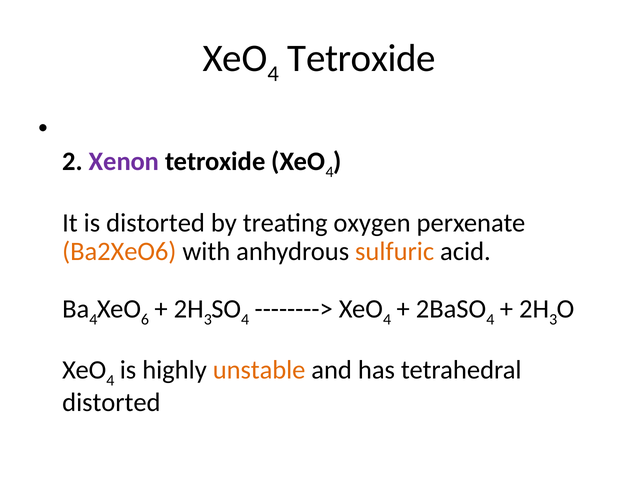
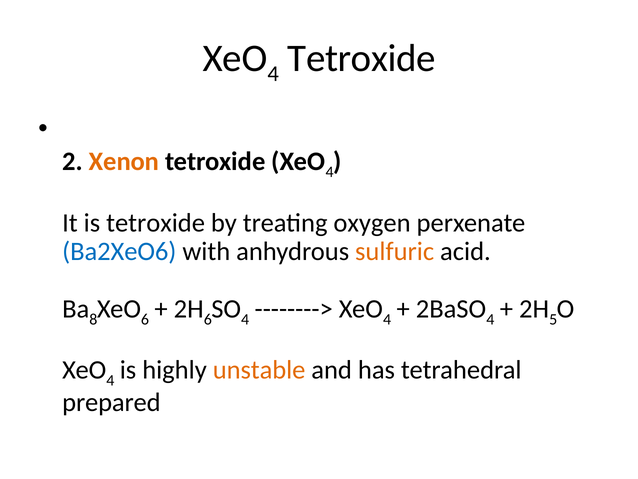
Xenon colour: purple -> orange (124, 161)
is distorted: distorted -> tetroxide (156, 223)
Ba2XeO6 colour: orange -> blue (119, 251)
4: 4 -> 8 (93, 319)
3: 3 -> 6 (208, 319)
3: 3 -> 5 (553, 319)
distorted: distorted -> prepared (111, 402)
